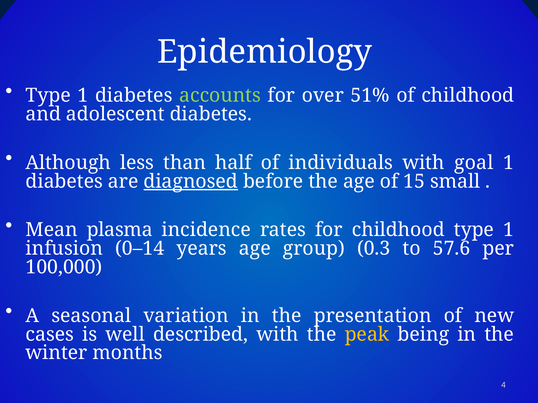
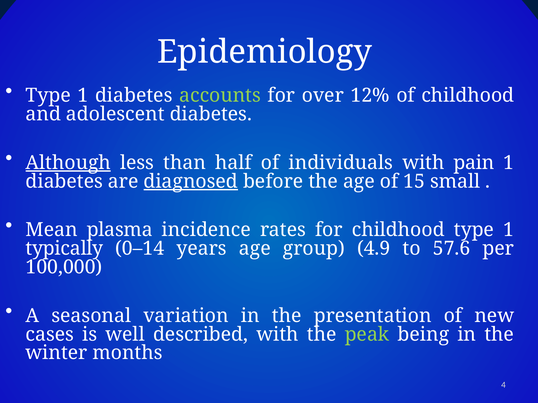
51%: 51% -> 12% (370, 96)
Although underline: none -> present (68, 163)
goal: goal -> pain (474, 163)
infusion: infusion -> typically (64, 249)
0.3: 0.3 -> 4.9 (374, 249)
peak colour: yellow -> light green (367, 335)
